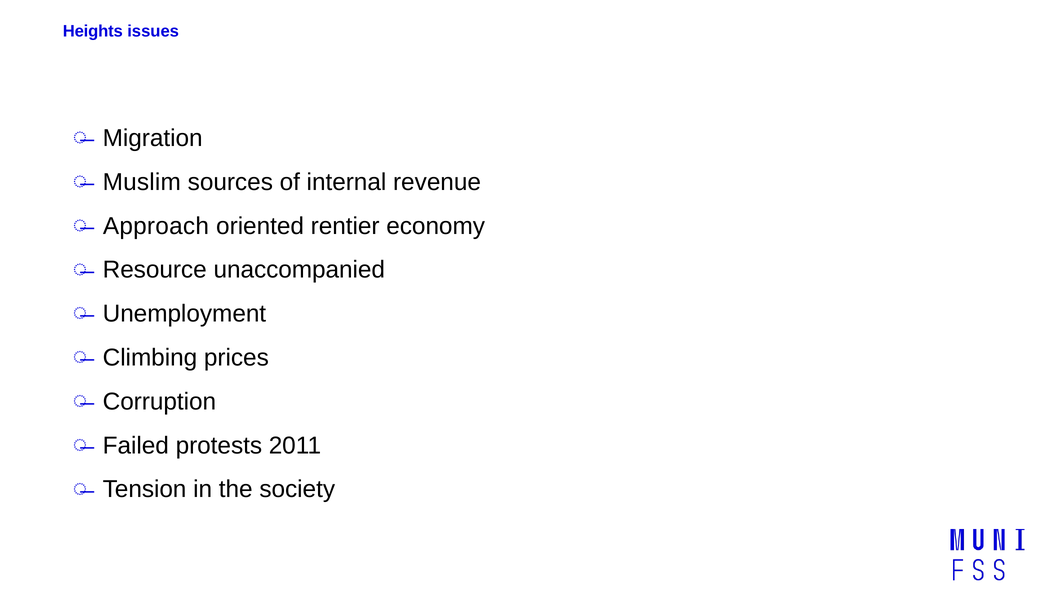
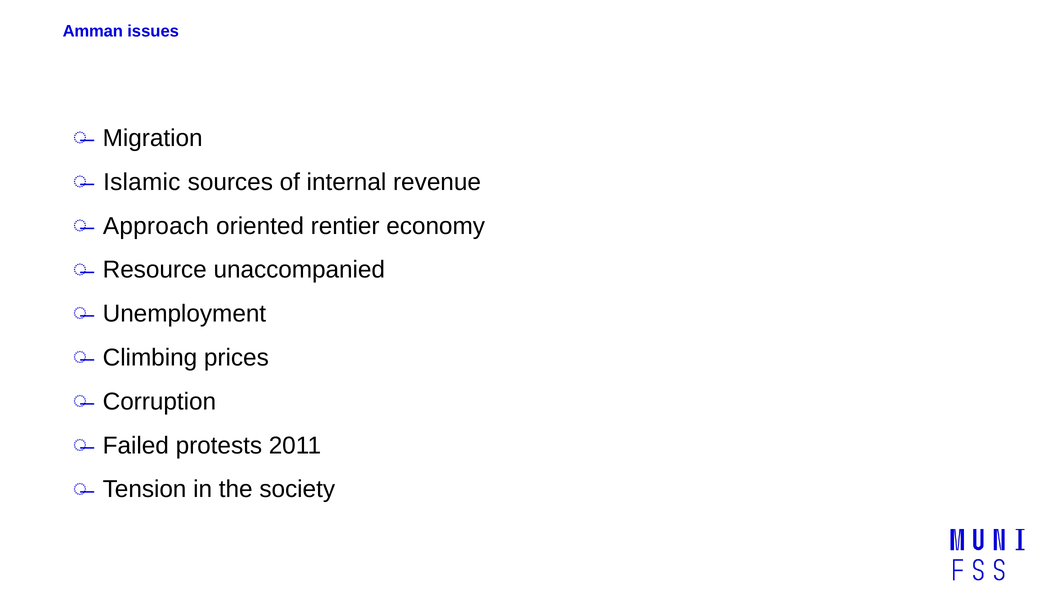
Heights: Heights -> Amman (93, 31)
Muslim: Muslim -> Islamic (142, 182)
